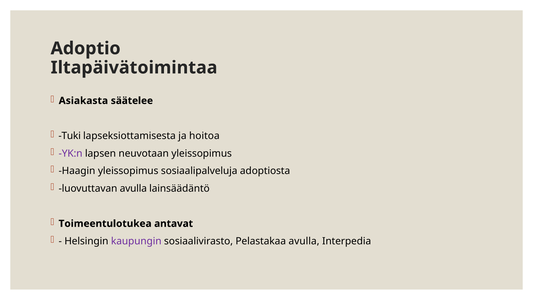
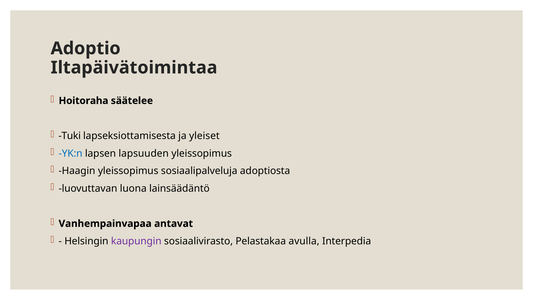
Asiakasta: Asiakasta -> Hoitoraha (83, 101)
hoitoa: hoitoa -> yleiset (204, 136)
YK:n colour: purple -> blue (71, 153)
neuvotaan: neuvotaan -> lapsuuden (144, 153)
luovuttavan avulla: avulla -> luona (133, 188)
Toimeentulotukea: Toimeentulotukea -> Vanhempainvapaa (105, 223)
